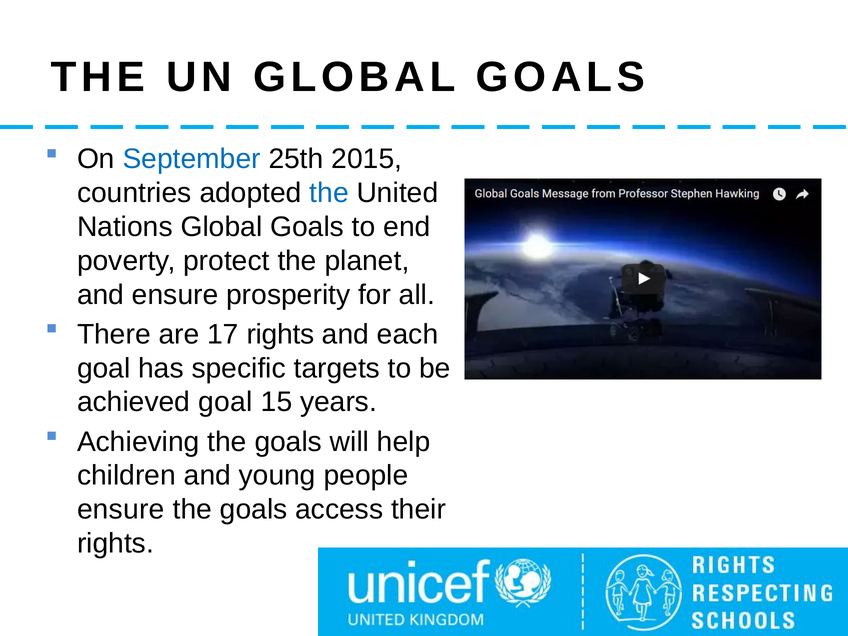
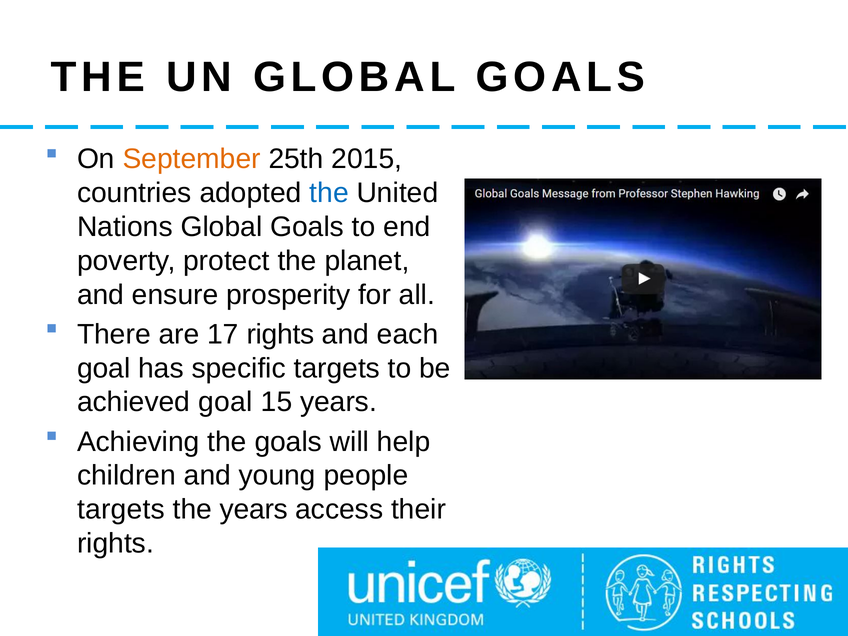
September colour: blue -> orange (192, 159)
ensure: ensure -> targets (121, 510)
goals: goals -> years (254, 510)
